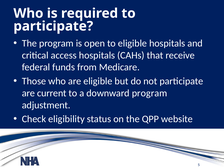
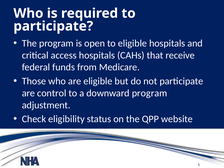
current: current -> control (52, 93)
